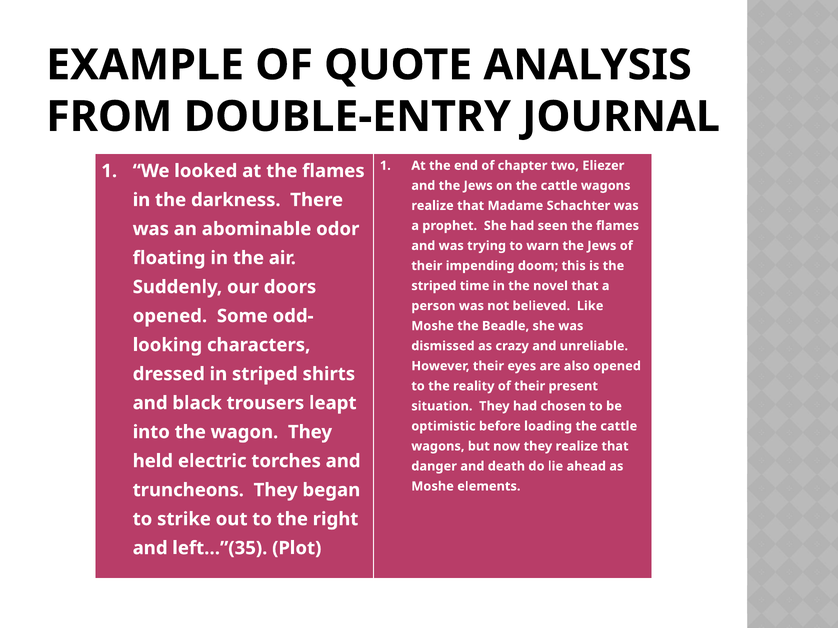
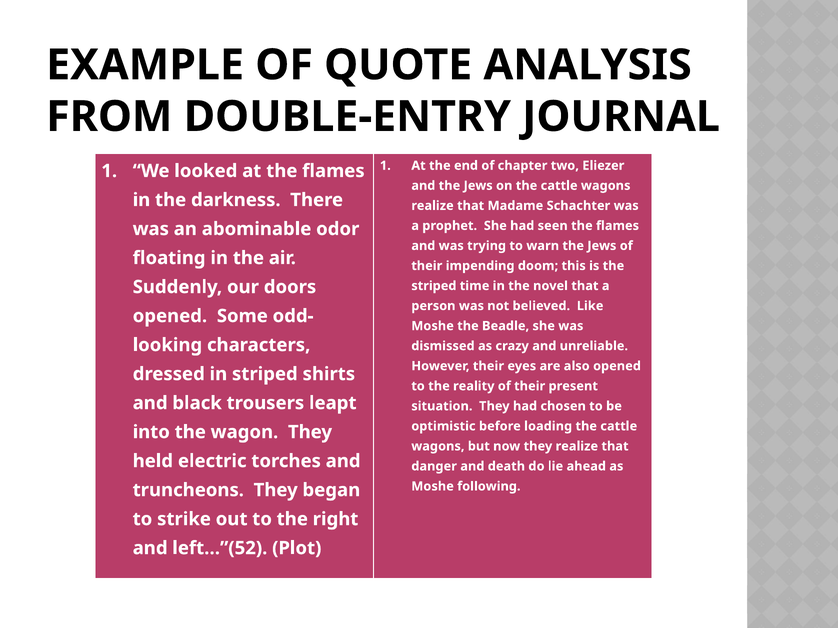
elements: elements -> following (489, 487)
left…”(35: left…”(35 -> left…”(52 (220, 549)
